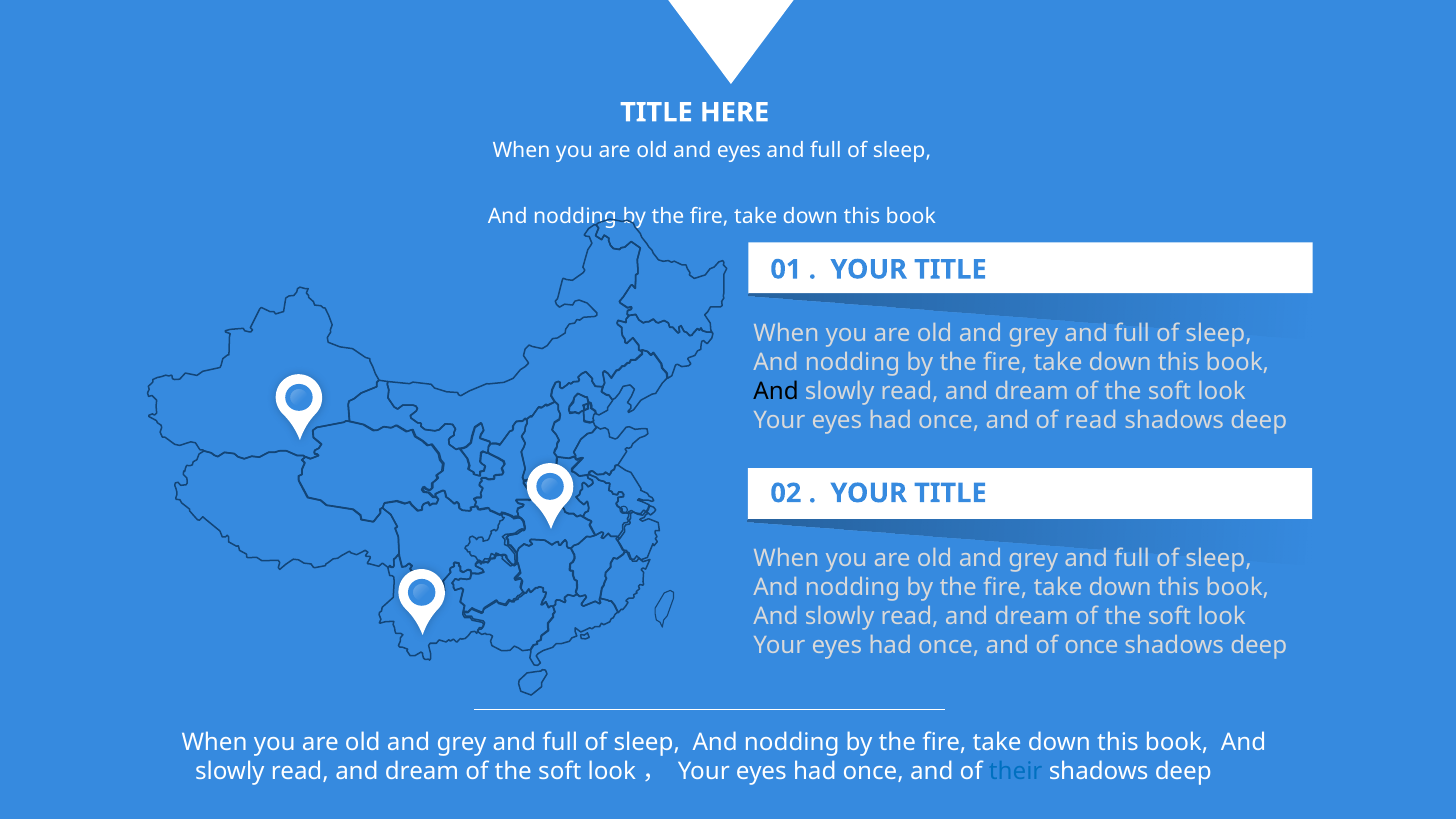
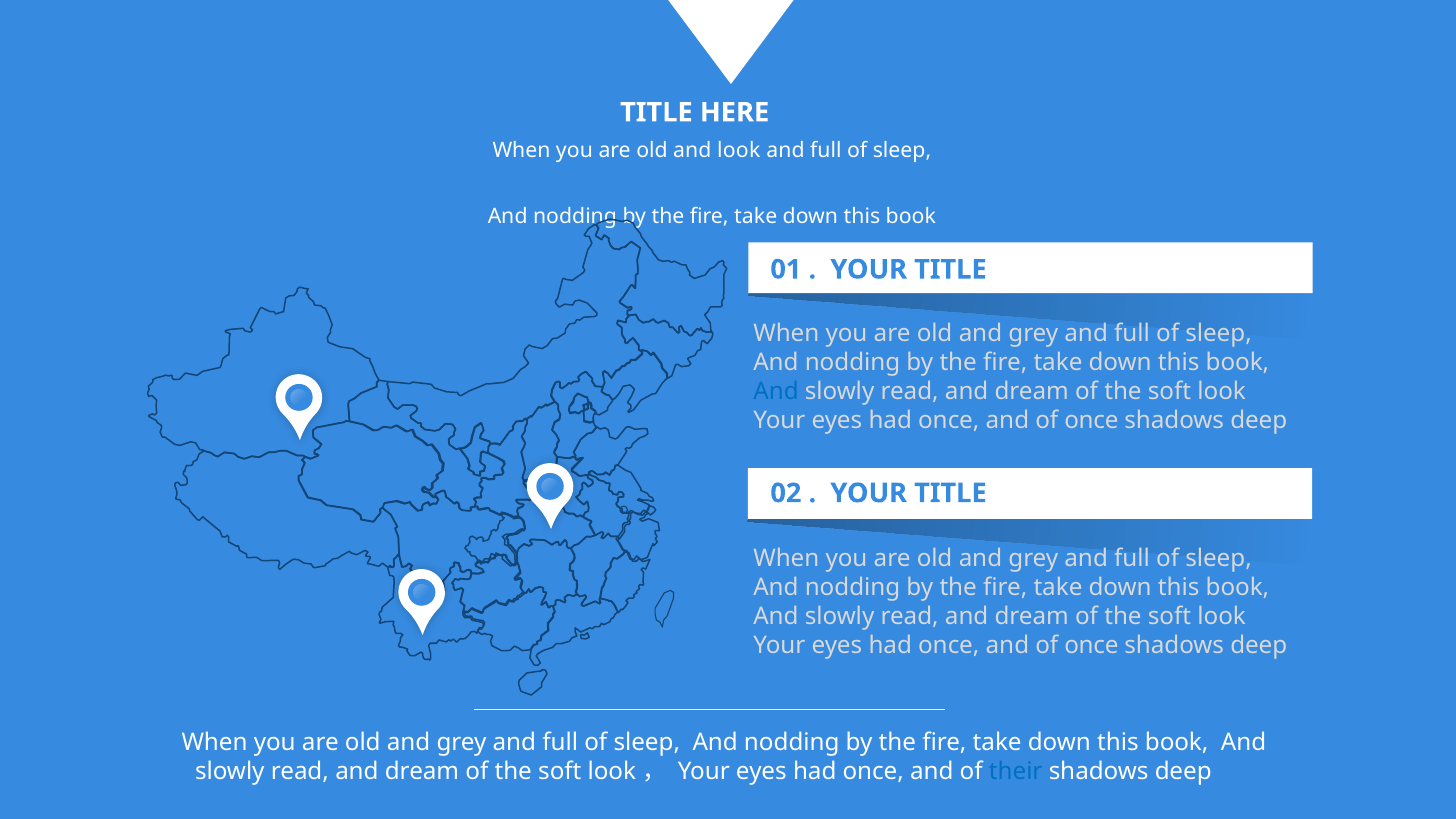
and eyes: eyes -> look (739, 150)
And colour: black -> blue (776, 391)
read: read -> once (1091, 420)
